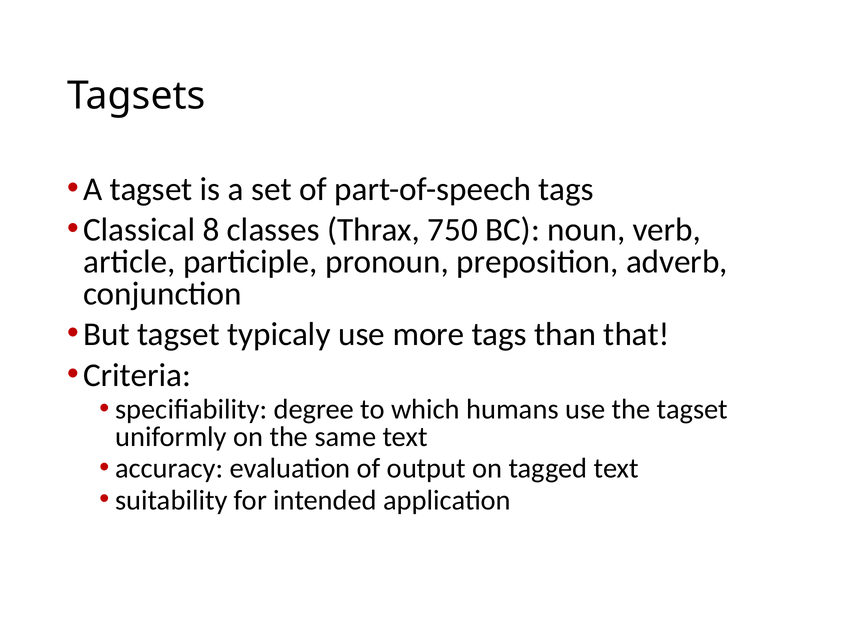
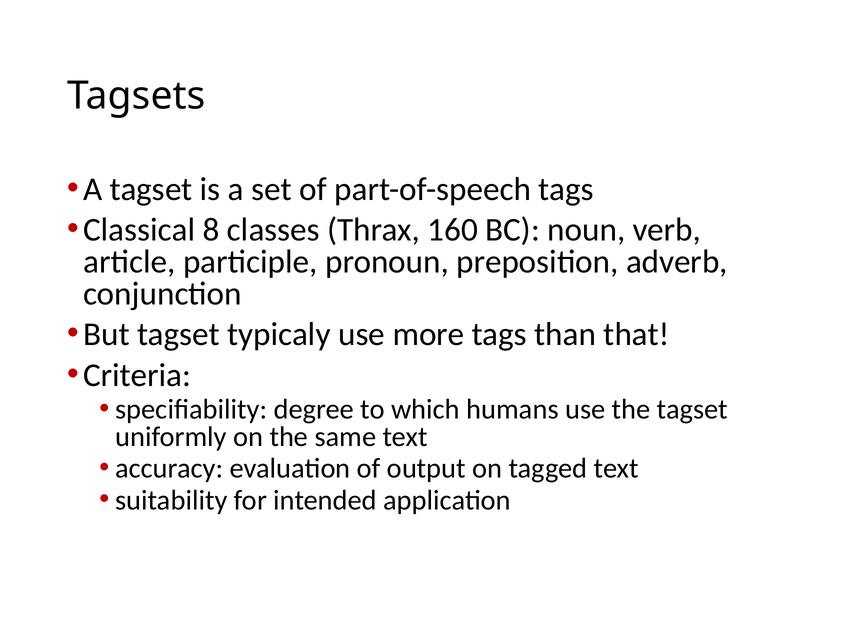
750: 750 -> 160 (453, 230)
